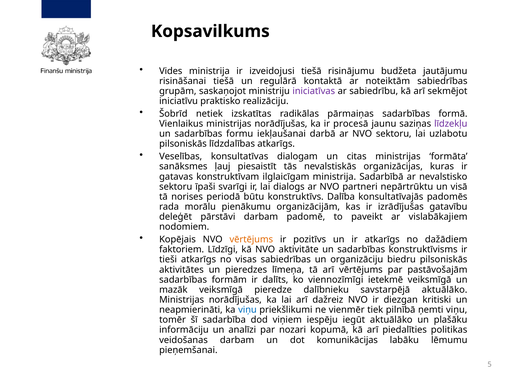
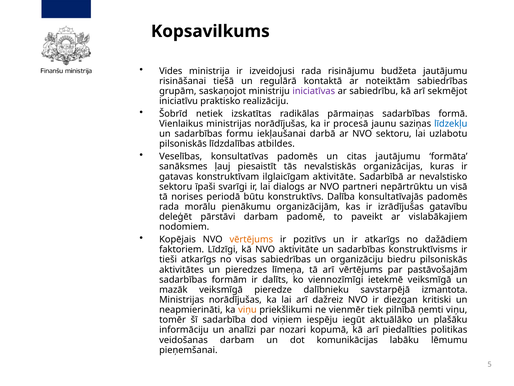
izveidojusi tiešā: tiešā -> rada (311, 71)
līdzekļu colour: purple -> blue (451, 124)
līdzdalības atkarīgs: atkarīgs -> atbildes (276, 144)
konsultatīvas dialogam: dialogam -> padomēs (297, 156)
citas ministrijas: ministrijas -> jautājumu (398, 156)
ilglaicīgam ministrija: ministrija -> aktivitāte (334, 176)
savstarpējā aktuālāko: aktuālāko -> izmantota (445, 289)
viņu colour: blue -> orange (247, 309)
